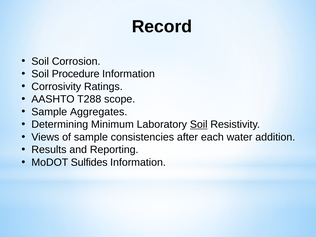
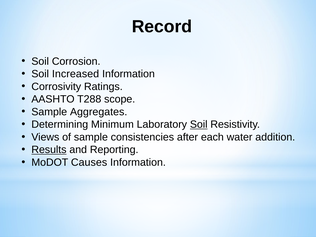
Procedure: Procedure -> Increased (76, 74)
Results underline: none -> present (49, 150)
Sulfides: Sulfides -> Causes (89, 162)
